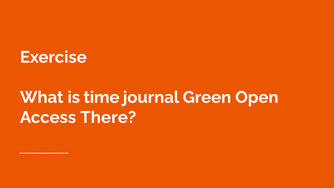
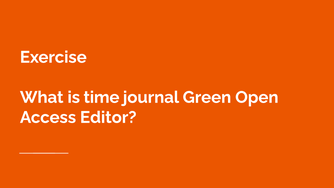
There: There -> Editor (108, 117)
